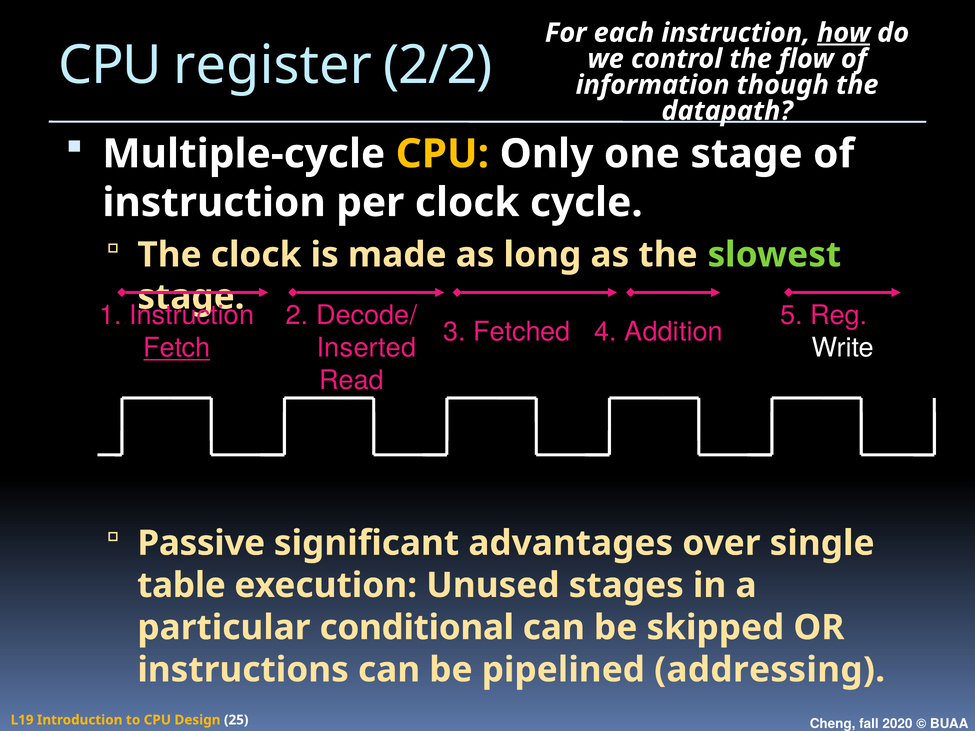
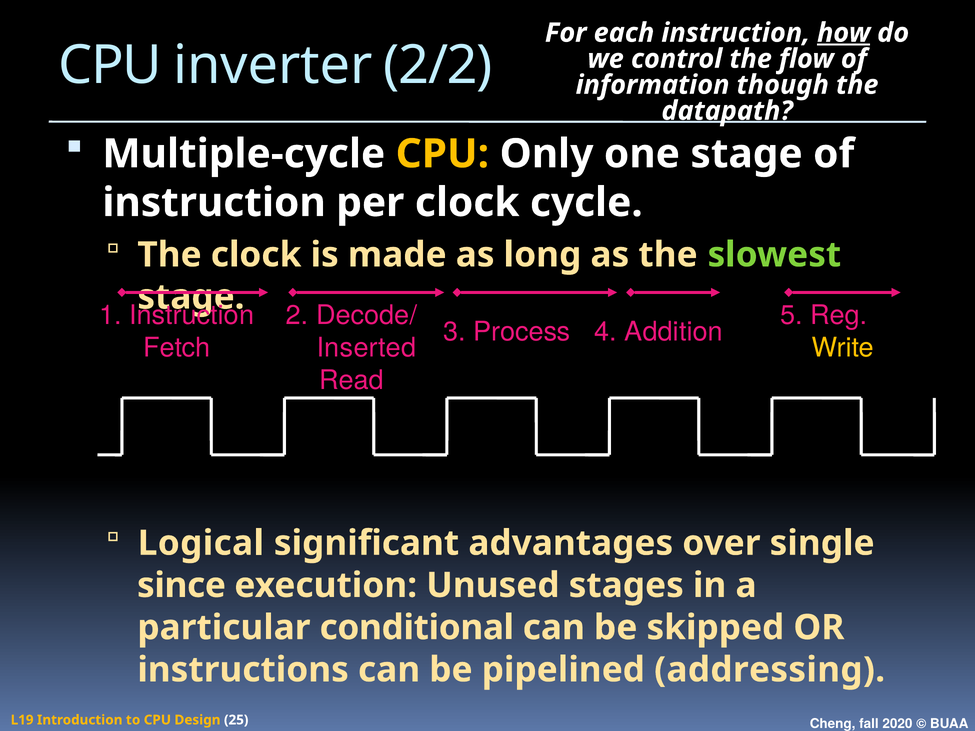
register: register -> inverter (273, 65)
Fetched: Fetched -> Process (522, 332)
Fetch underline: present -> none (177, 348)
Write colour: white -> yellow (843, 348)
Passive: Passive -> Logical (201, 543)
table: table -> since (181, 586)
